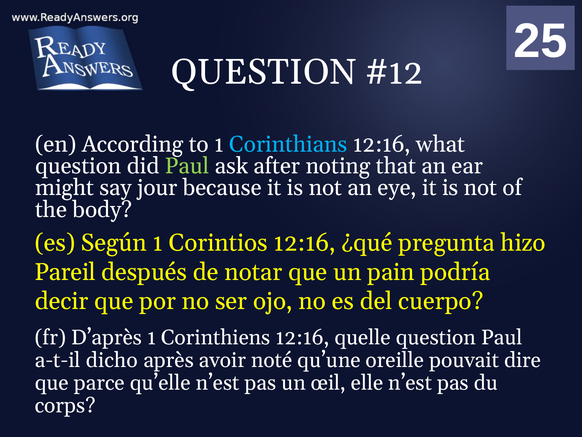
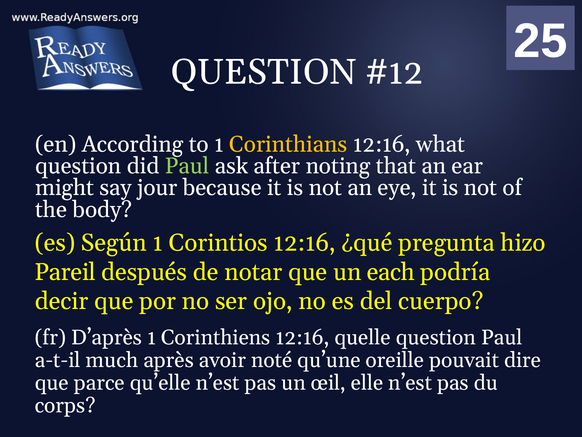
Corinthians colour: light blue -> yellow (288, 144)
pain: pain -> each (391, 272)
dicho: dicho -> much (112, 360)
